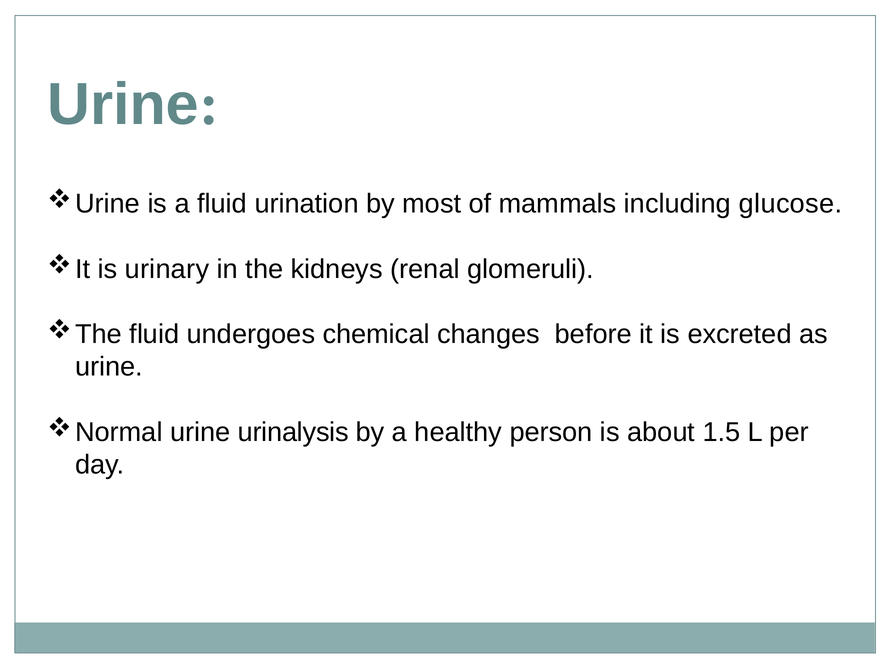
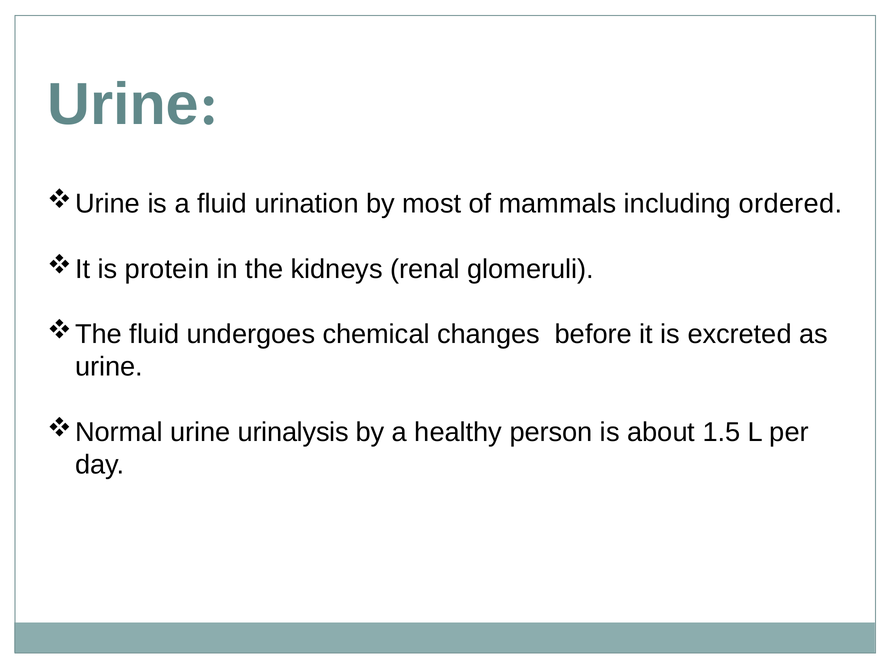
glucose: glucose -> ordered (791, 204)
urinary: urinary -> protein (167, 269)
